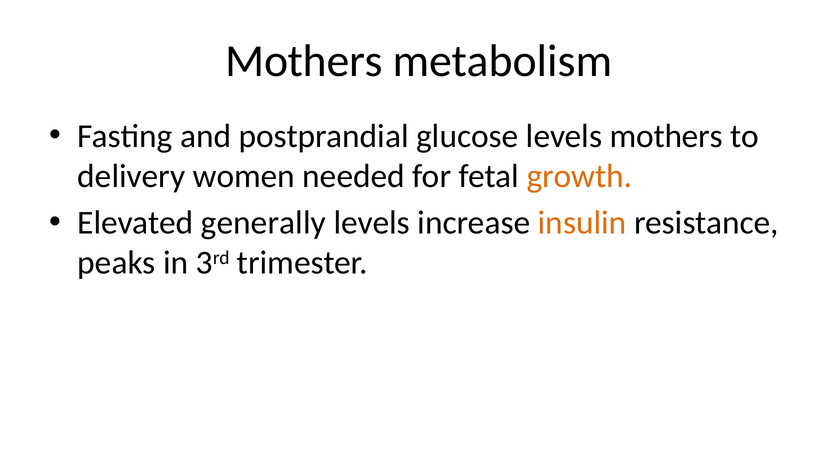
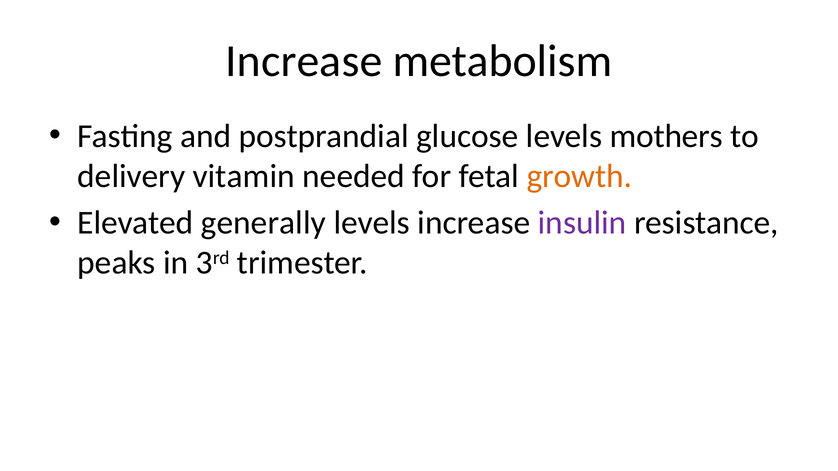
Mothers: Mothers -> Increase (304, 61)
women: women -> vitamin (244, 176)
insulin colour: orange -> purple (582, 223)
